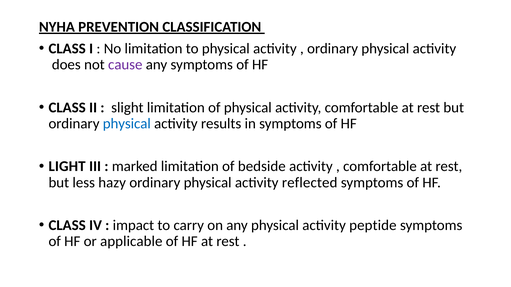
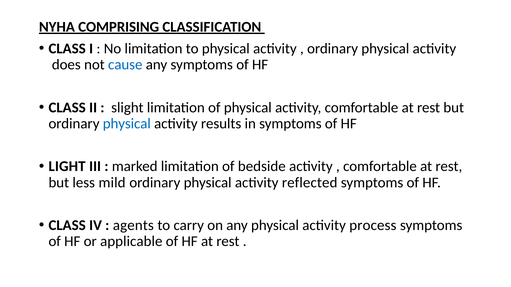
PREVENTION: PREVENTION -> COMPRISING (119, 27)
cause colour: purple -> blue (125, 65)
hazy: hazy -> mild (112, 183)
impact: impact -> agents (133, 226)
peptide: peptide -> process (373, 226)
